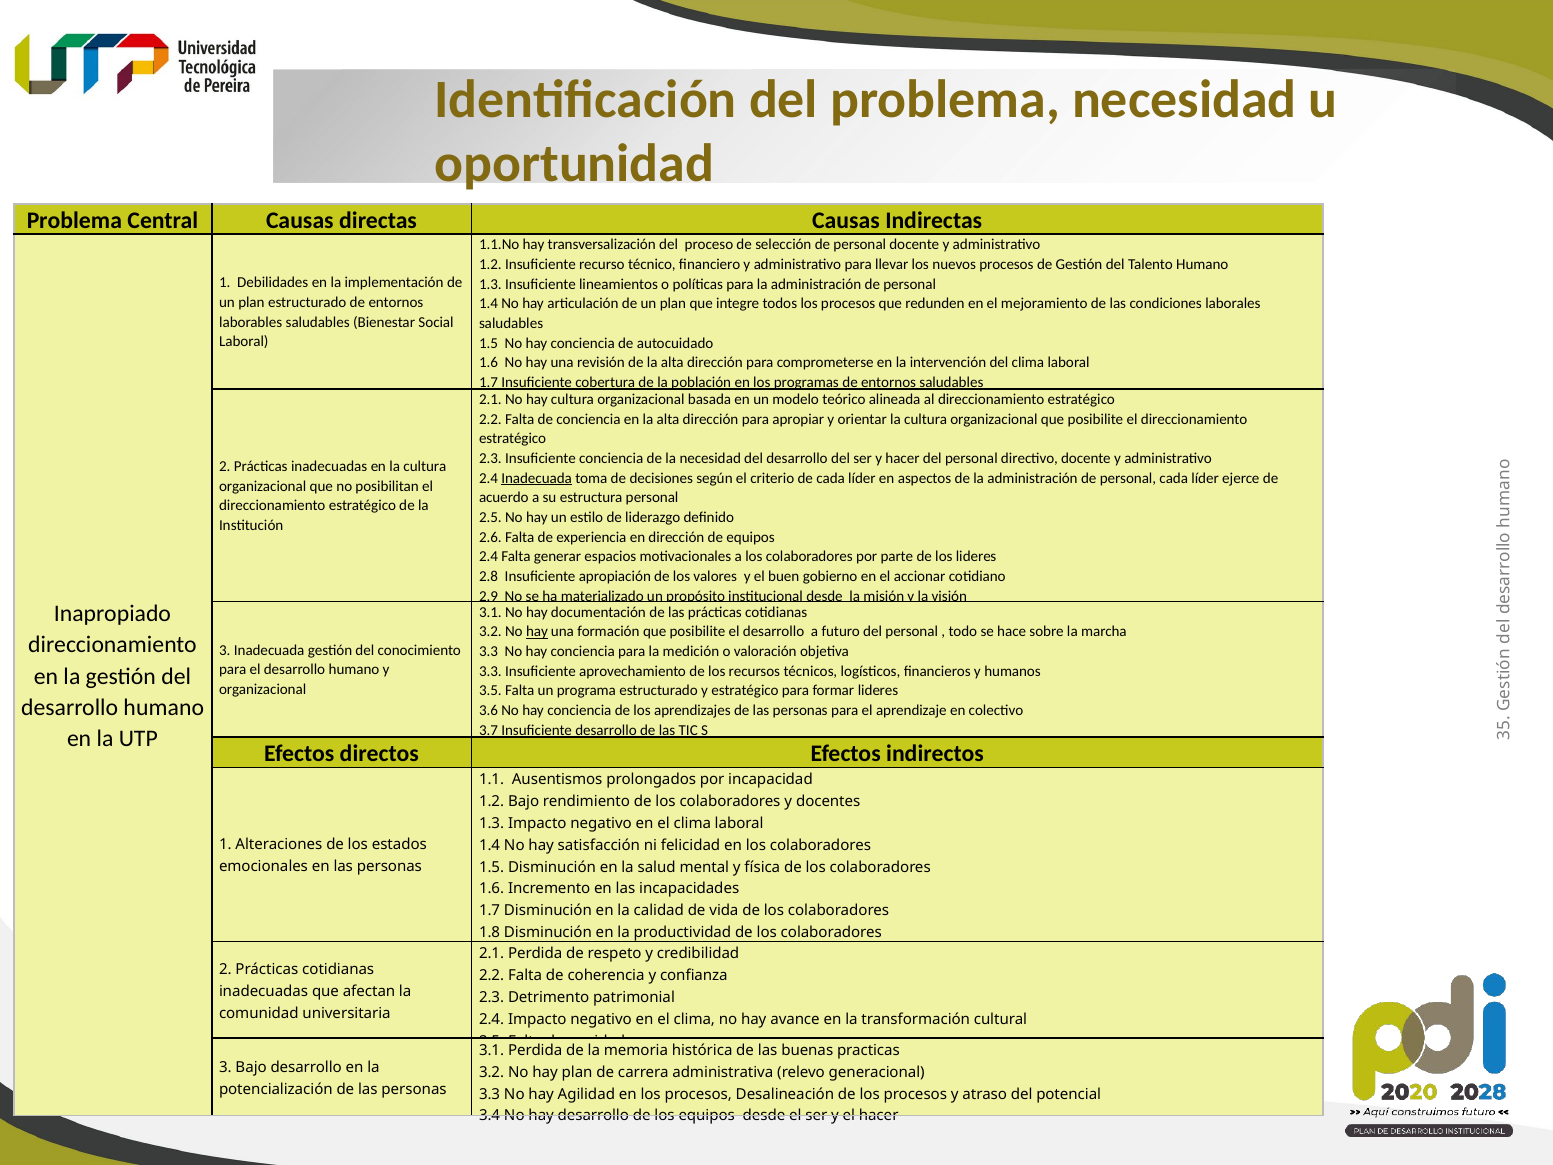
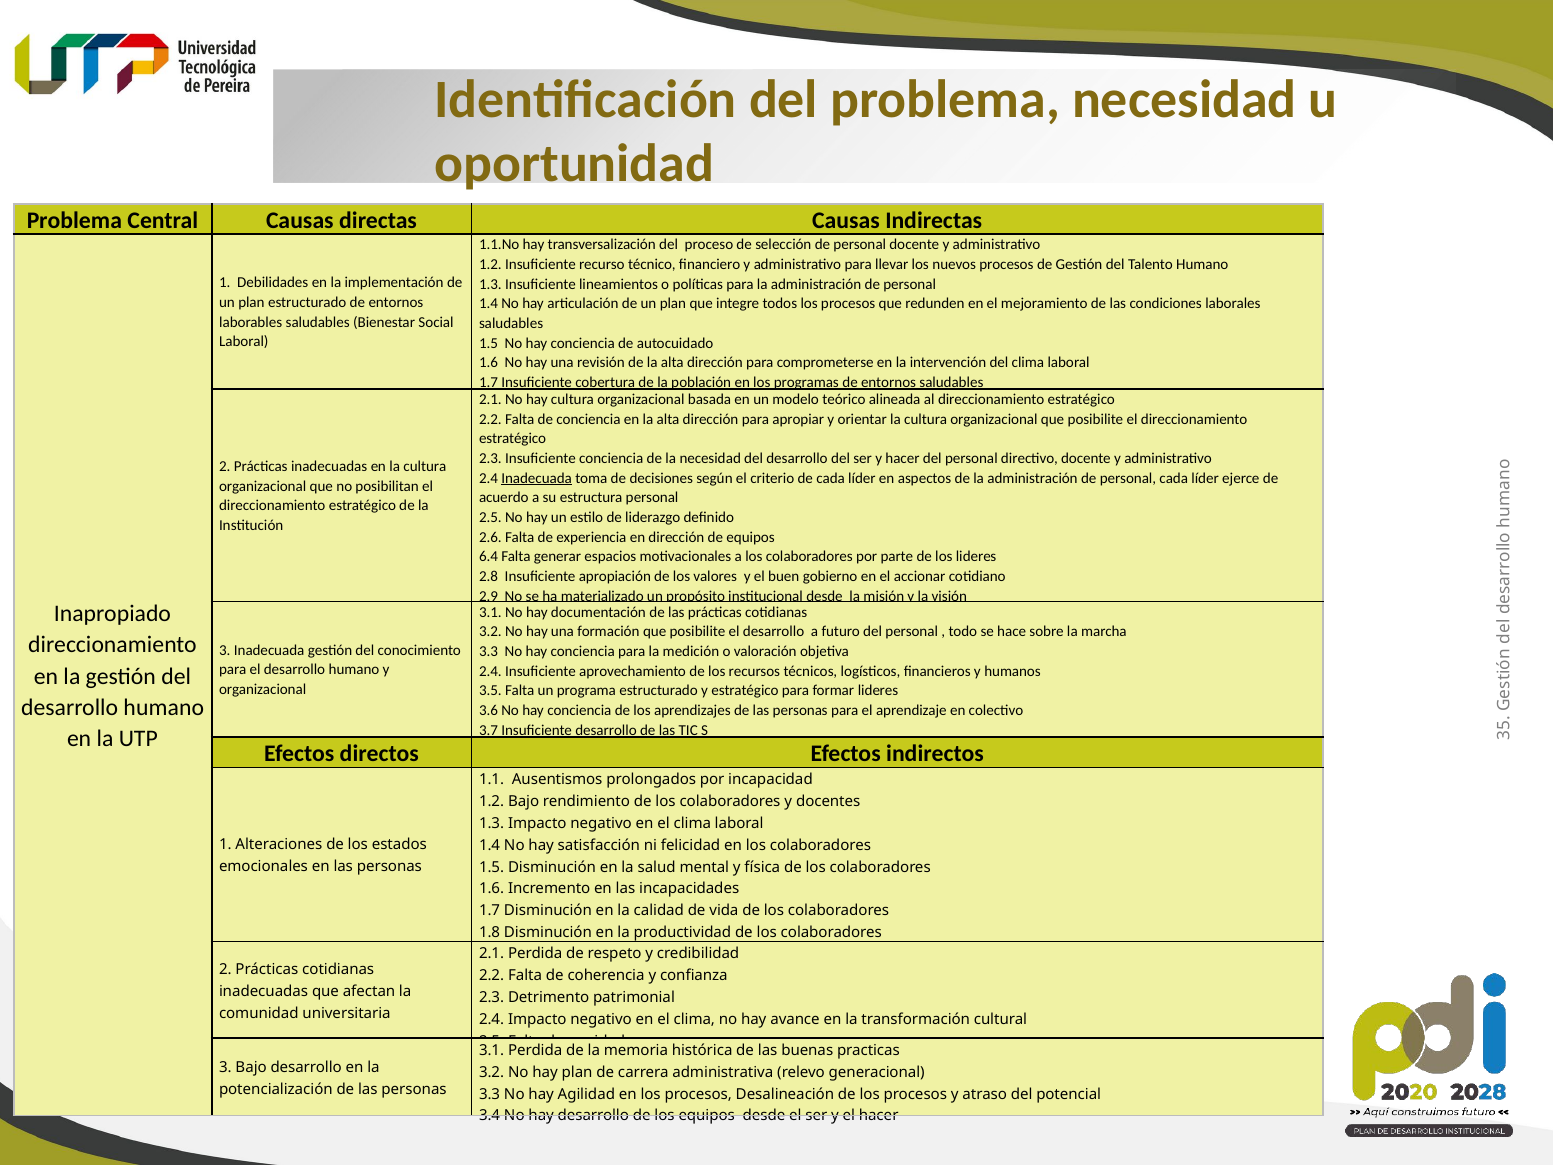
2.4: 2.4 -> 6.4 (489, 557)
hay underline: present -> none (537, 632)
3.3: 3.3 -> 2.4 (490, 671)
